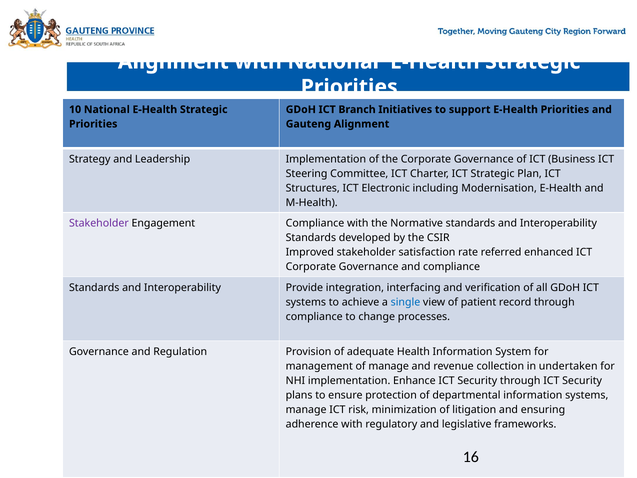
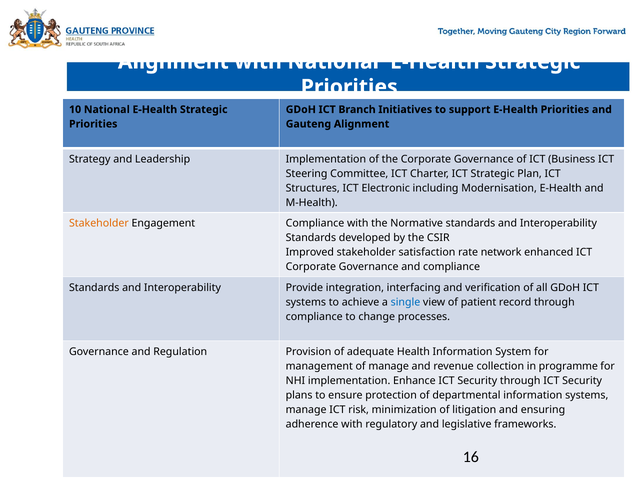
Stakeholder colour: purple -> orange (99, 223)
referred: referred -> network (501, 252)
undertaken: undertaken -> programme (568, 366)
